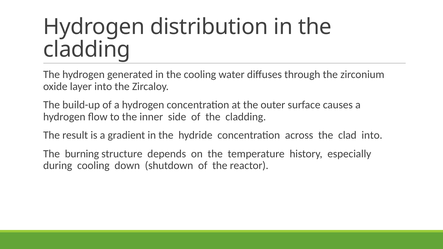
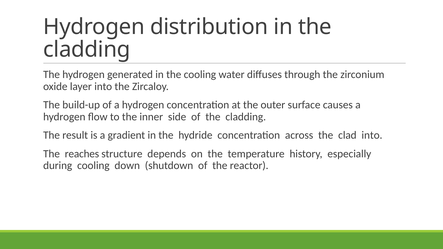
burning: burning -> reaches (82, 154)
